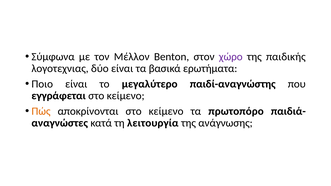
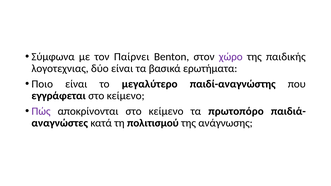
Μέλλον: Μέλλον -> Παίρνει (132, 57)
Πώς colour: orange -> purple (41, 111)
λειτουργία: λειτουργία -> πολιτισμού (153, 123)
